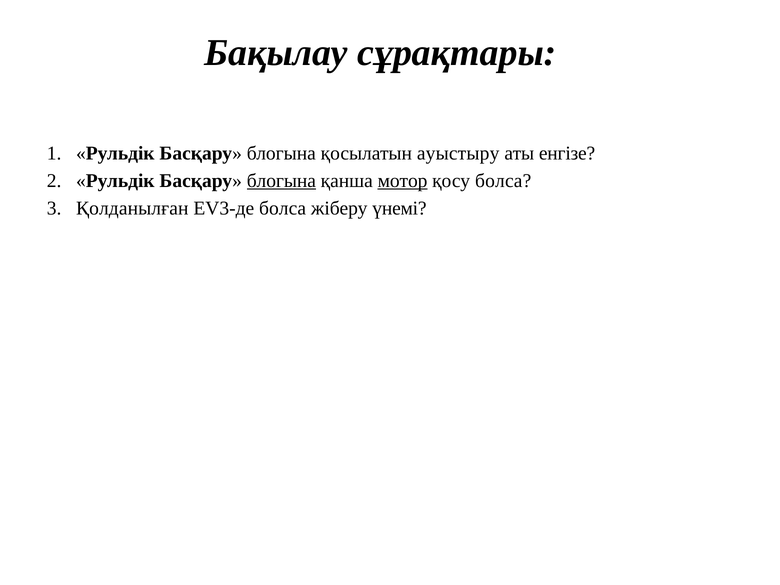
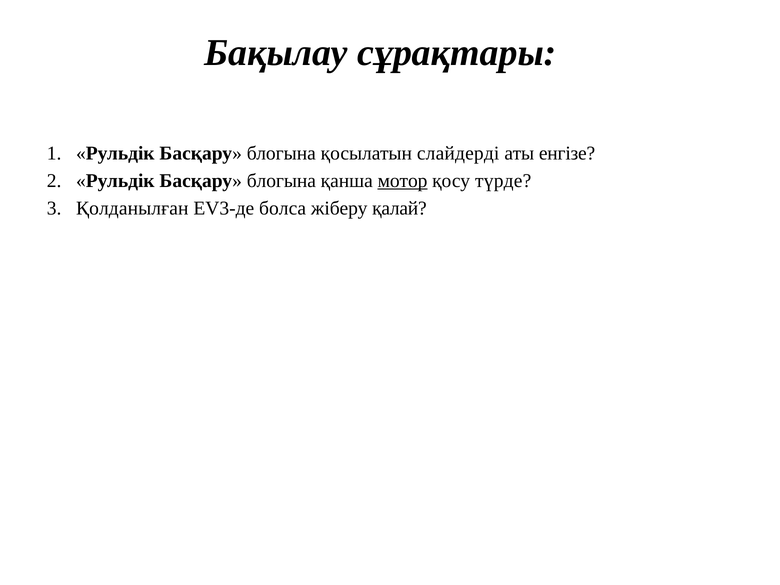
ауыстыру: ауыстыру -> слайдерді (458, 153)
блогына underline: present -> none (281, 181)
қосу болса: болса -> түрде (503, 181)
үнемі: үнемі -> қалай (399, 208)
